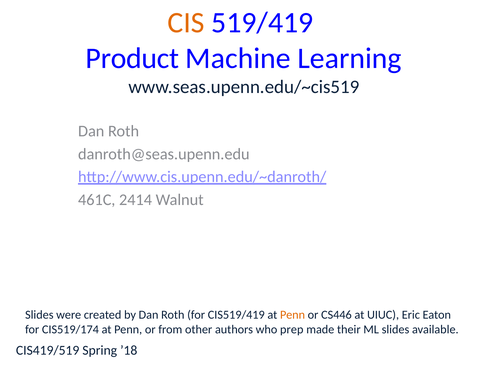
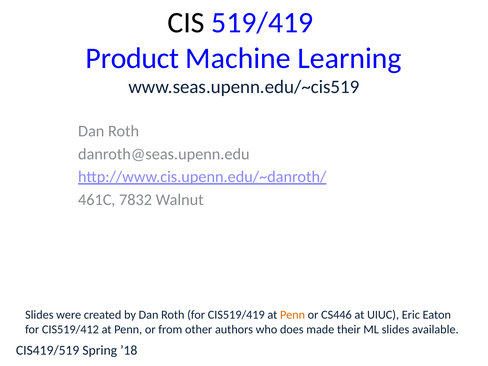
CIS colour: orange -> black (186, 23)
2414: 2414 -> 7832 (136, 200)
CIS519/174: CIS519/174 -> CIS519/412 (70, 330)
prep: prep -> does (292, 330)
